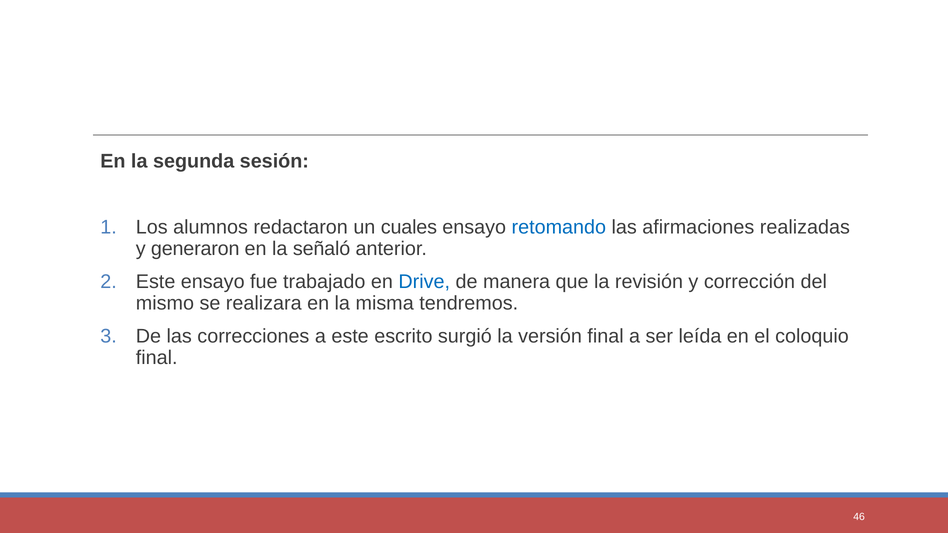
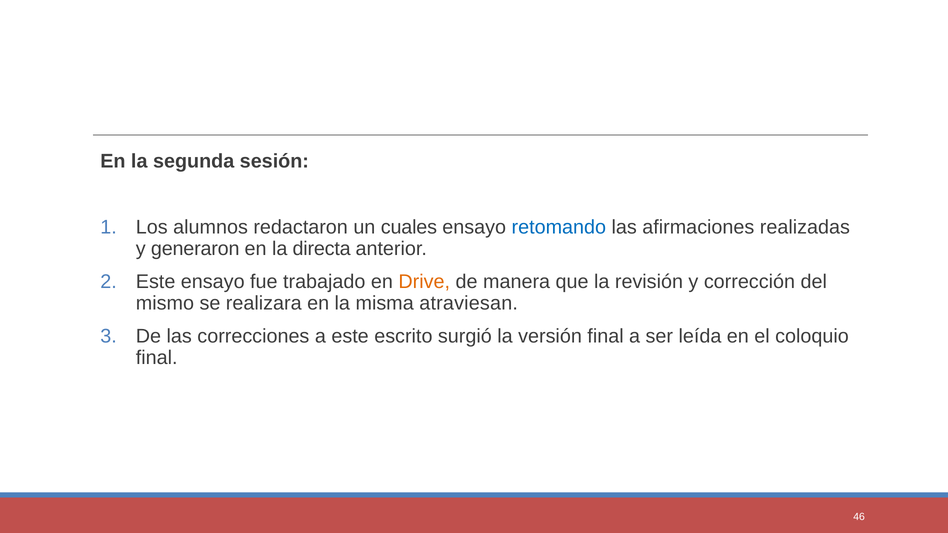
señaló: señaló -> directa (322, 249)
Drive colour: blue -> orange (424, 282)
tendremos: tendremos -> atraviesan (469, 303)
